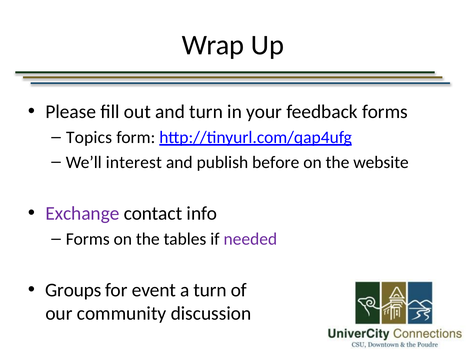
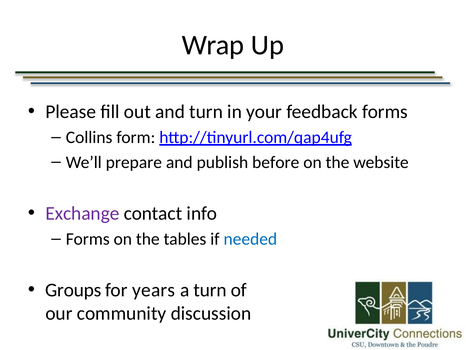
Topics: Topics -> Collins (89, 137)
interest: interest -> prepare (134, 162)
needed colour: purple -> blue (250, 239)
event: event -> years (154, 290)
